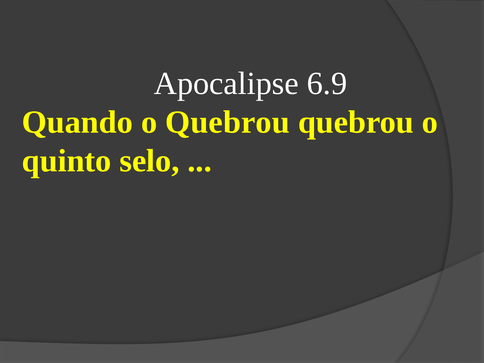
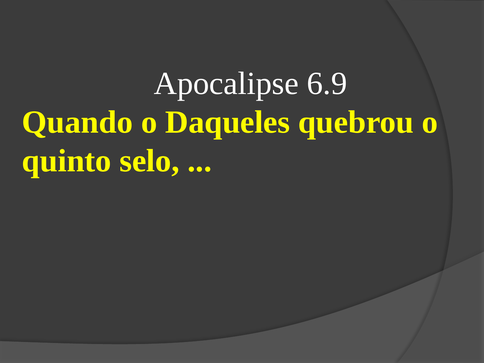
o Quebrou: Quebrou -> Daqueles (228, 122)
